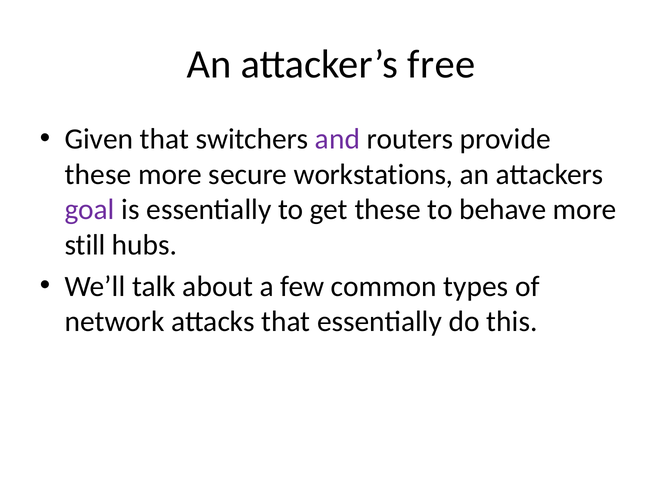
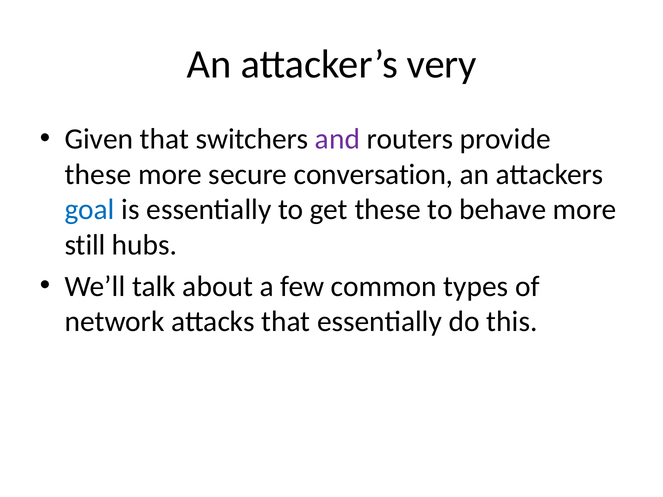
free: free -> very (442, 64)
workstations: workstations -> conversation (374, 174)
goal colour: purple -> blue (90, 210)
